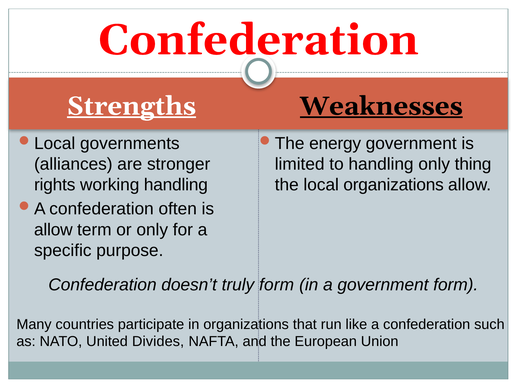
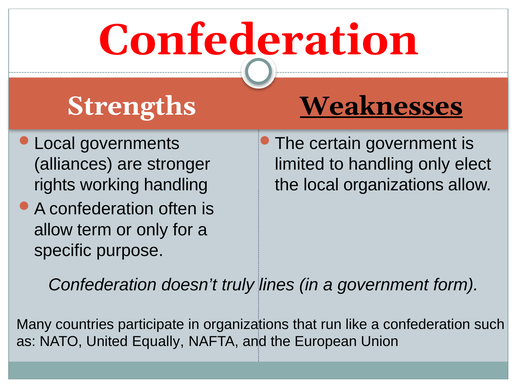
Strengths underline: present -> none (131, 106)
energy: energy -> certain (335, 143)
thing: thing -> elect (473, 164)
truly form: form -> lines (277, 285)
Divides: Divides -> Equally (158, 341)
